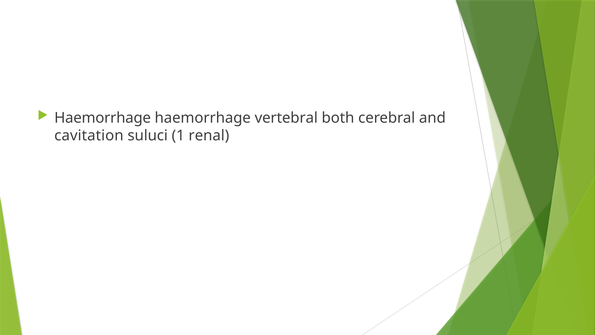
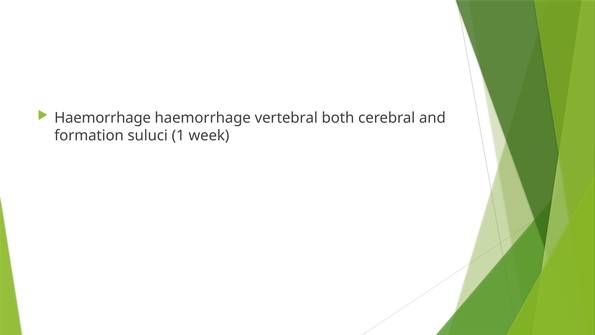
cavitation: cavitation -> formation (89, 135)
renal: renal -> week (209, 135)
